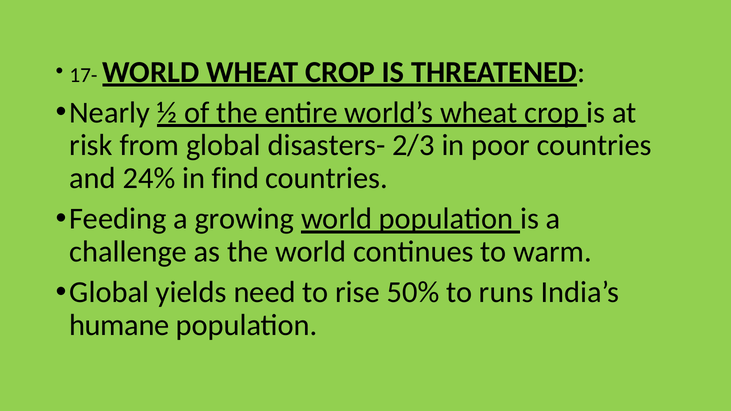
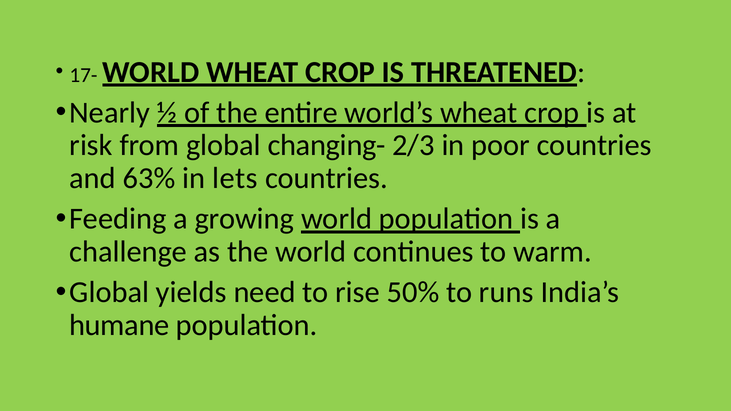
disasters-: disasters- -> changing- (327, 145)
24%: 24% -> 63% (149, 178)
find: find -> lets (235, 178)
